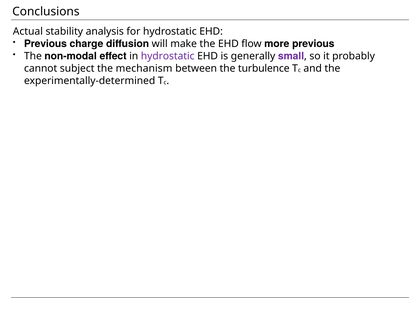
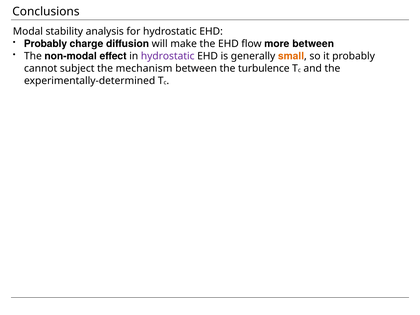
Actual: Actual -> Modal (28, 31)
Previous: Previous -> Probably (45, 44)
more previous: previous -> between (313, 44)
small colour: purple -> orange (291, 56)
